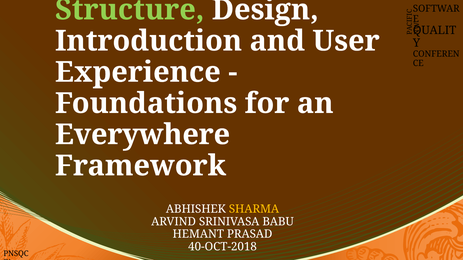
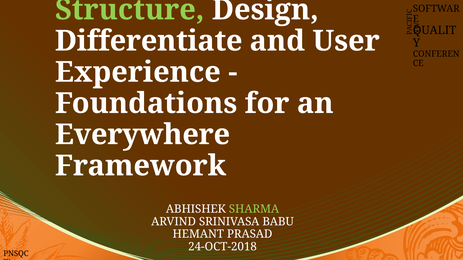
Introduction: Introduction -> Differentiate (149, 41)
SHARMA colour: yellow -> light green (254, 210)
40-OCT-2018: 40-OCT-2018 -> 24-OCT-2018 (223, 247)
